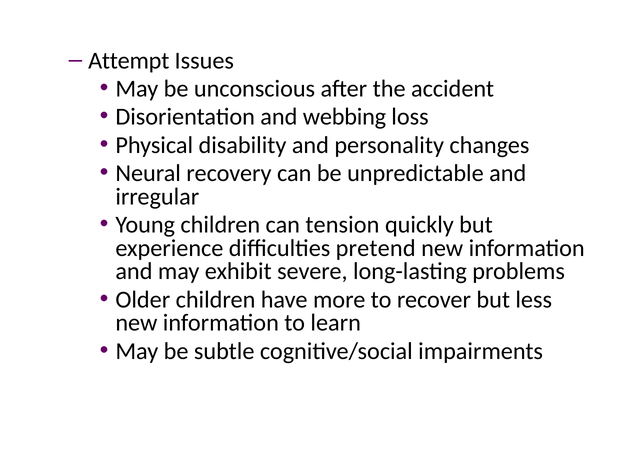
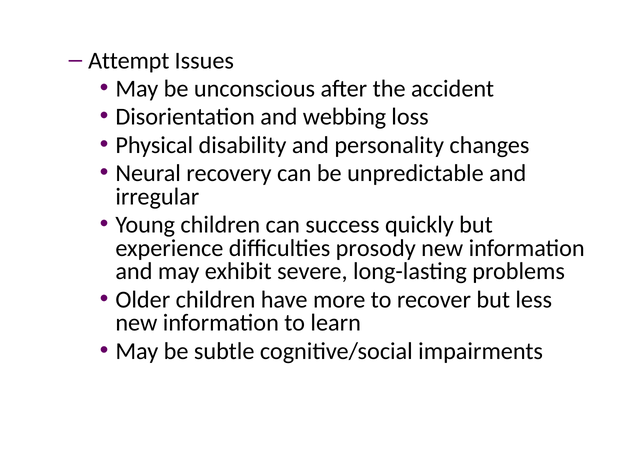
tension: tension -> success (342, 225)
pretend: pretend -> prosody (376, 248)
